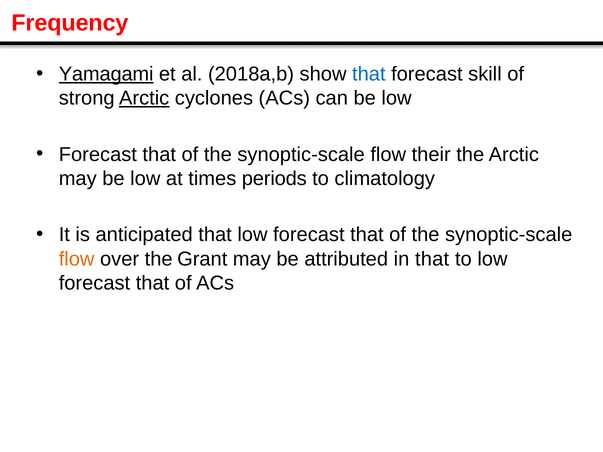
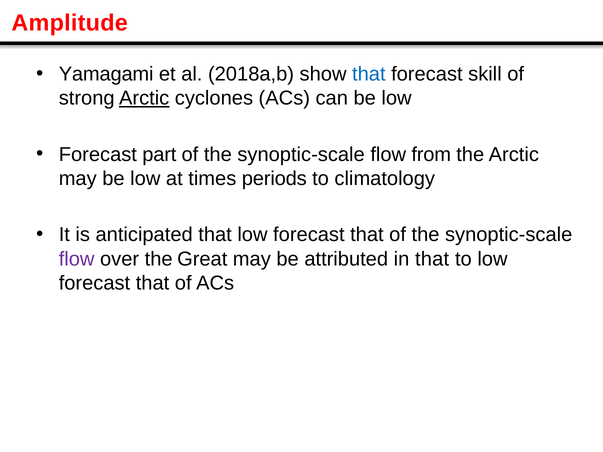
Frequency: Frequency -> Amplitude (70, 23)
Yamagami underline: present -> none (106, 74)
that: that -> part (159, 155)
their: their -> from (431, 155)
flow colour: orange -> purple (77, 259)
Grant: Grant -> Great (202, 259)
